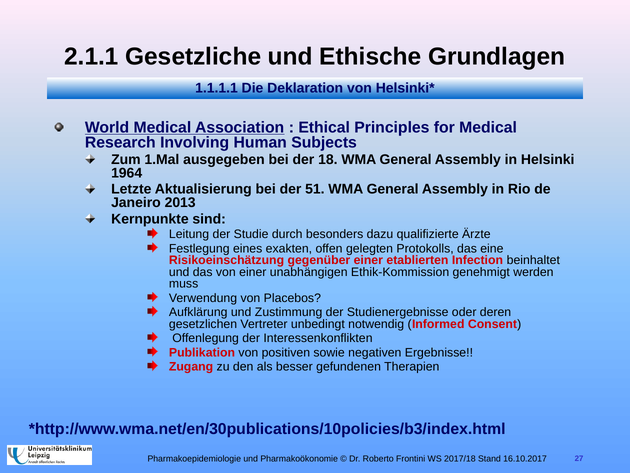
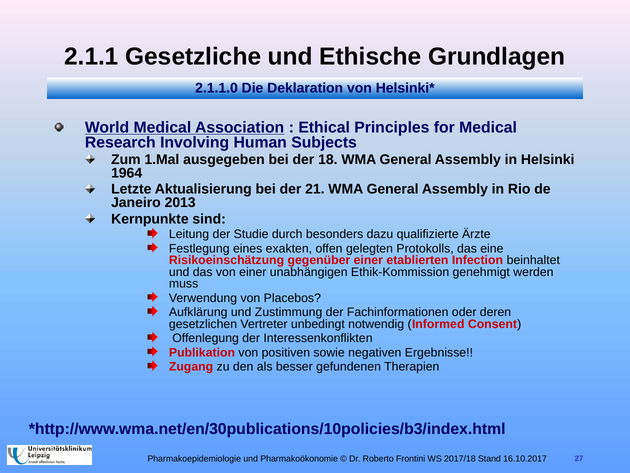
1.1.1.1: 1.1.1.1 -> 2.1.1.0 (216, 88)
51: 51 -> 21 (315, 189)
Studienergebnisse: Studienergebnisse -> Fachinformationen (398, 312)
